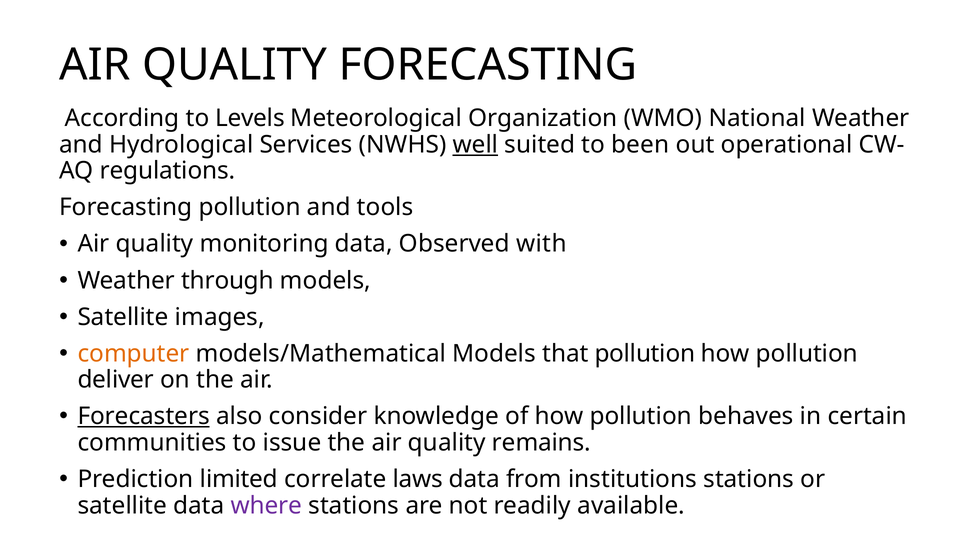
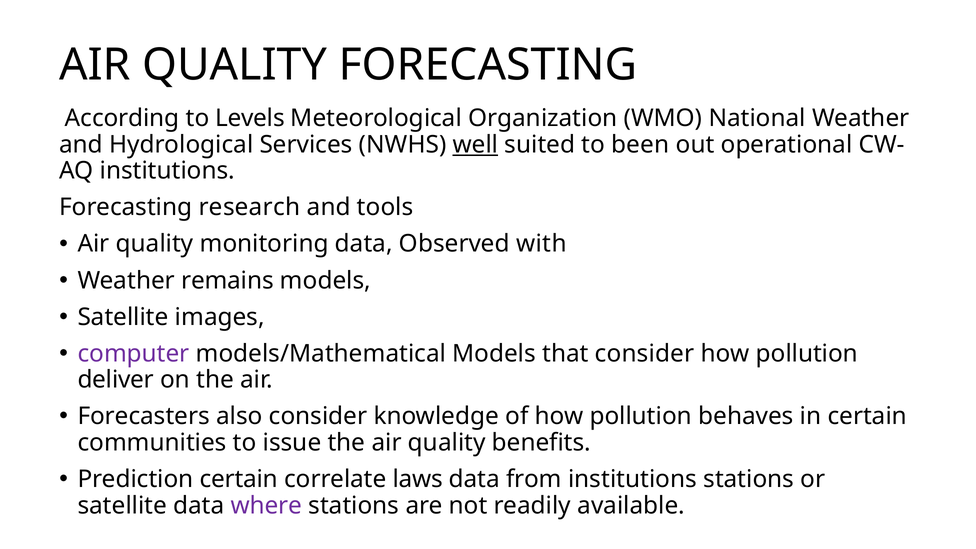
regulations: regulations -> institutions (167, 171)
Forecasting pollution: pollution -> research (249, 207)
through: through -> remains (228, 280)
computer colour: orange -> purple (134, 353)
that pollution: pollution -> consider (645, 353)
Forecasters underline: present -> none (144, 416)
remains: remains -> benefits (541, 443)
Prediction limited: limited -> certain (239, 479)
